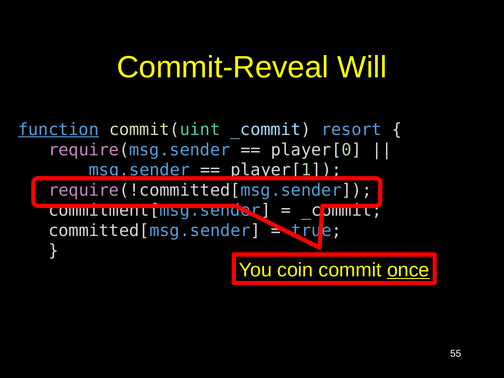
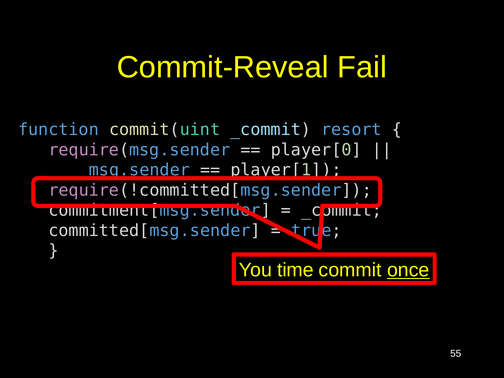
Will: Will -> Fail (362, 67)
function underline: present -> none (58, 130)
coin: coin -> time (295, 270)
